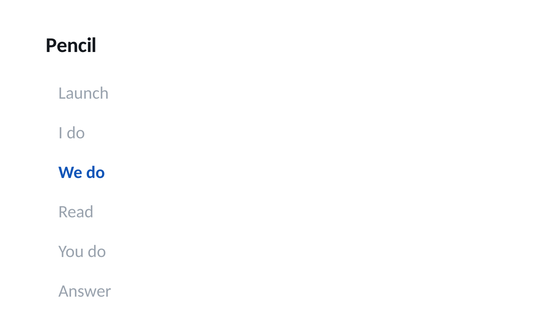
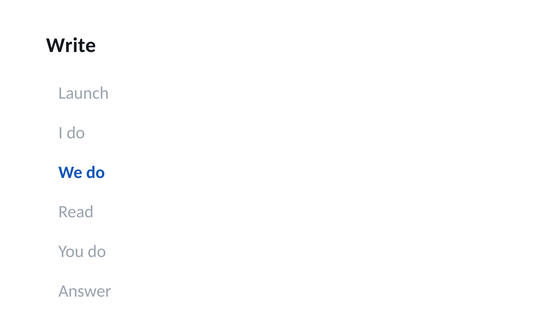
Pencil: Pencil -> Write (71, 45)
